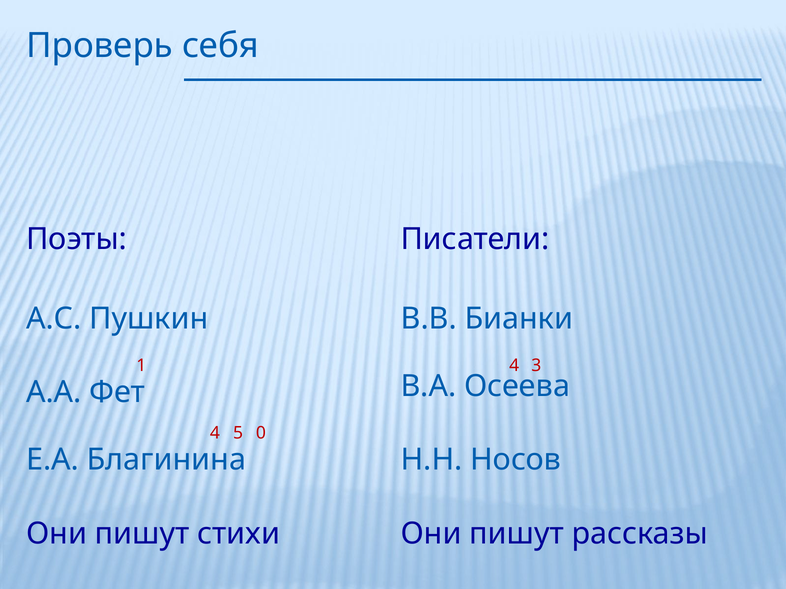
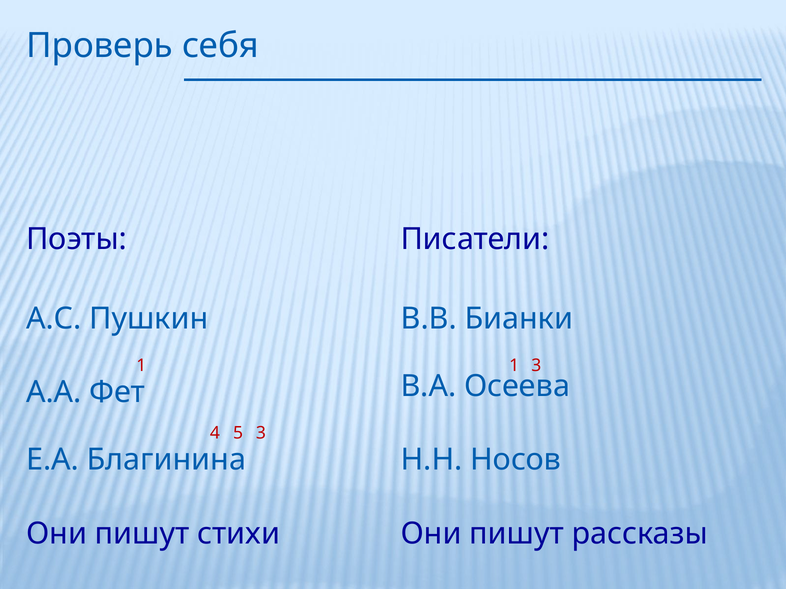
1 4: 4 -> 1 (514, 366)
5 0: 0 -> 3 (261, 433)
